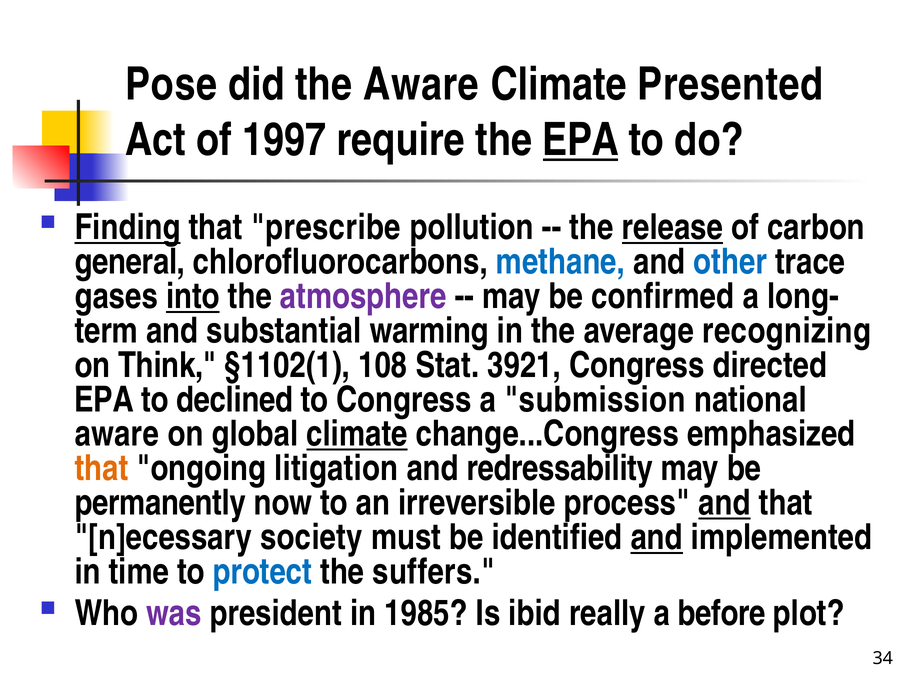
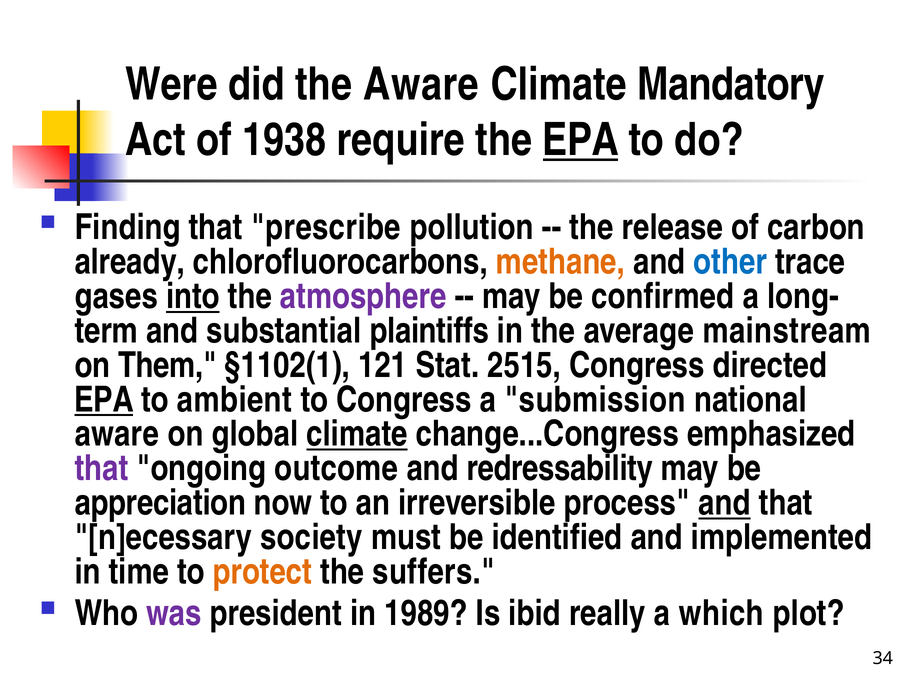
Pose: Pose -> Were (171, 85)
Presented: Presented -> Mandatory (731, 85)
1997: 1997 -> 1938 (284, 140)
Finding underline: present -> none (128, 228)
release underline: present -> none (672, 228)
general: general -> already (130, 262)
methane colour: blue -> orange (560, 262)
warming: warming -> plaintiffs (429, 331)
recognizing: recognizing -> mainstream (787, 331)
Think: Think -> Them (168, 366)
108: 108 -> 121 (383, 366)
3921: 3921 -> 2515 (524, 366)
EPA underline: none -> present (104, 400)
declined: declined -> ambient (234, 400)
that colour: orange -> purple (101, 469)
litigation: litigation -> outcome (336, 469)
permanently: permanently -> appreciation (160, 503)
and underline: present -> none (657, 538)
protect colour: blue -> orange (262, 572)
1985: 1985 -> 1989 (426, 614)
before: before -> which (721, 614)
